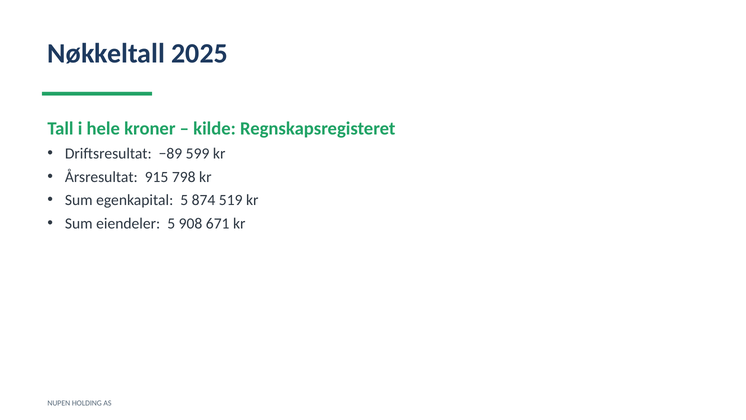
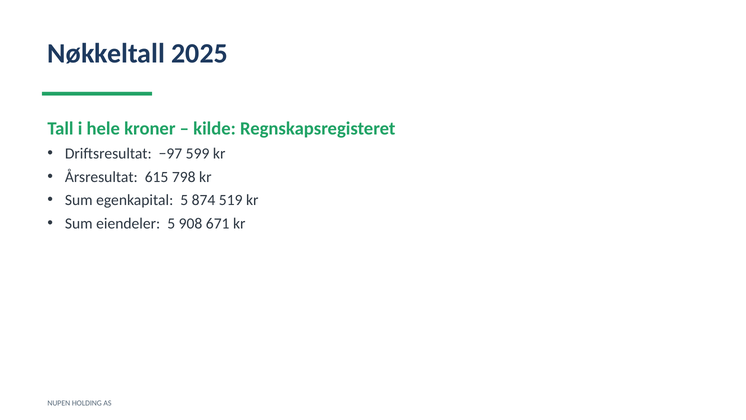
−89: −89 -> −97 (170, 153)
915: 915 -> 615 (157, 177)
